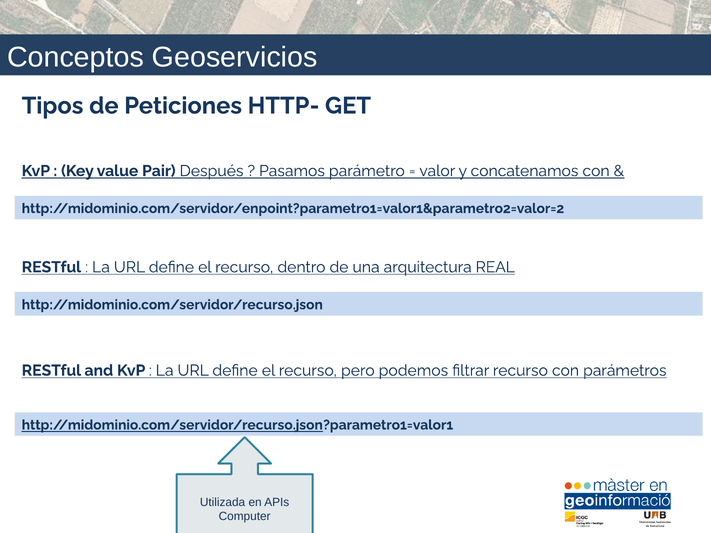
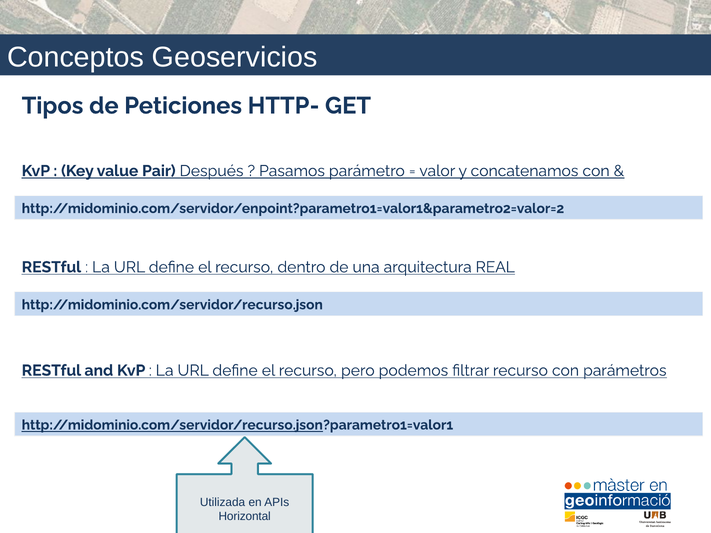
Computer: Computer -> Horizontal (245, 517)
